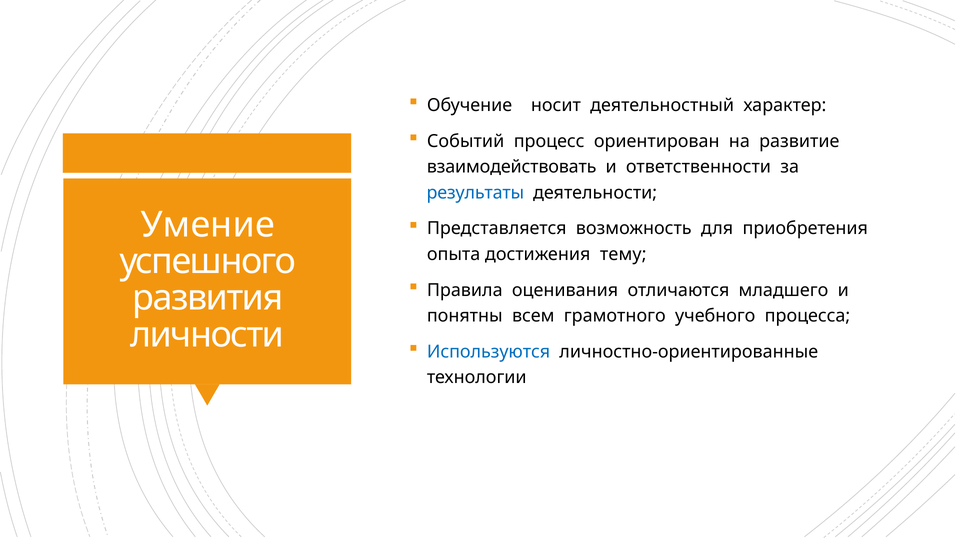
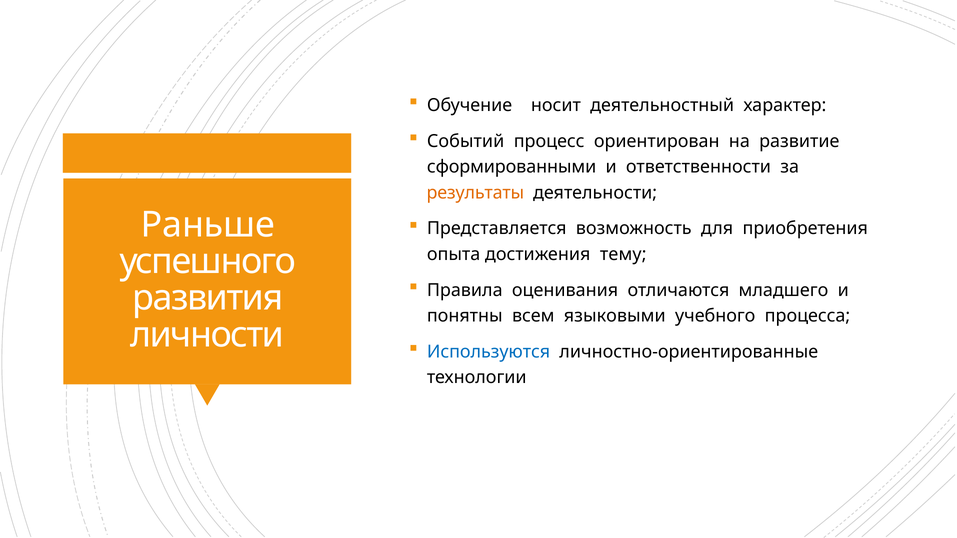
взаимодействовать: взаимодействовать -> сформированными (512, 167)
результаты colour: blue -> orange (475, 193)
Умение: Умение -> Раньше (208, 225)
грамотного: грамотного -> языковыми (615, 316)
